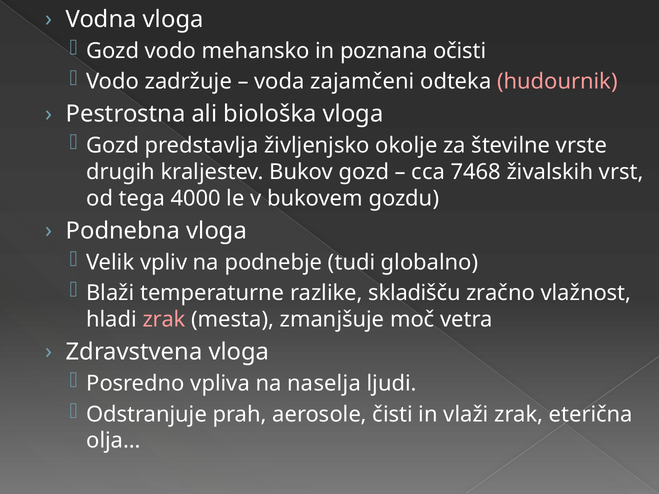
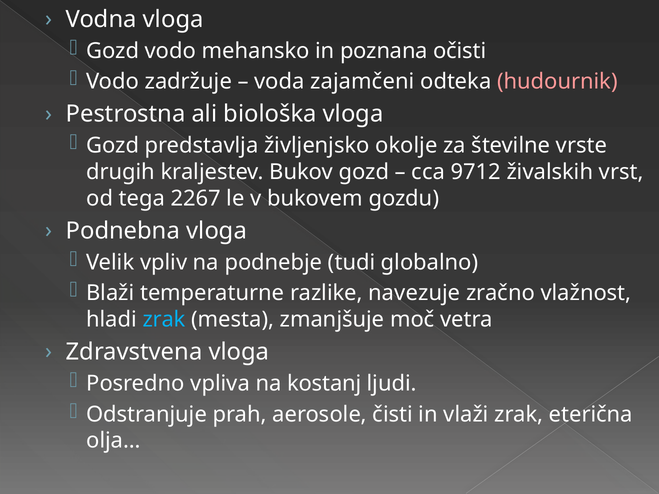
7468: 7468 -> 9712 (476, 172)
4000: 4000 -> 2267 (196, 199)
skladišču: skladišču -> navezuje (414, 293)
zrak colour: pink -> light blue (164, 320)
naselja: naselja -> kostanj (324, 384)
